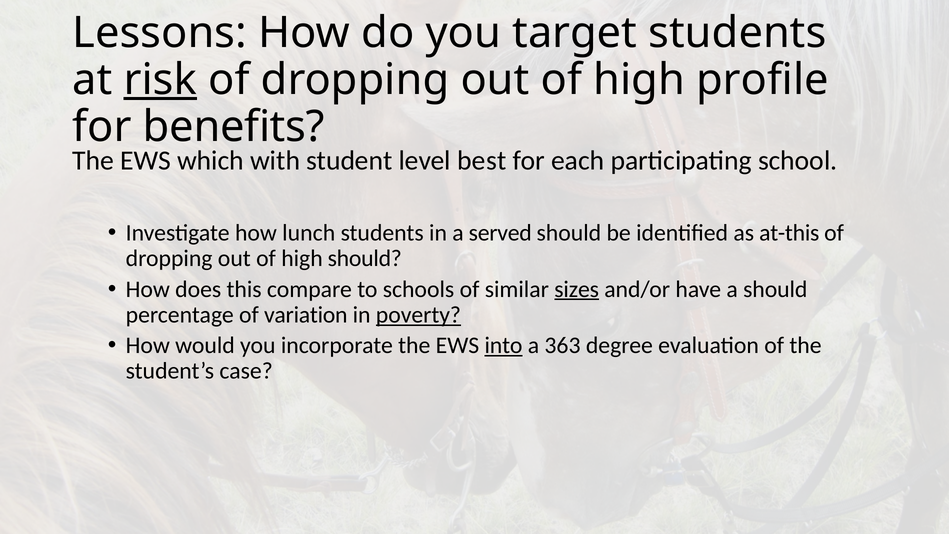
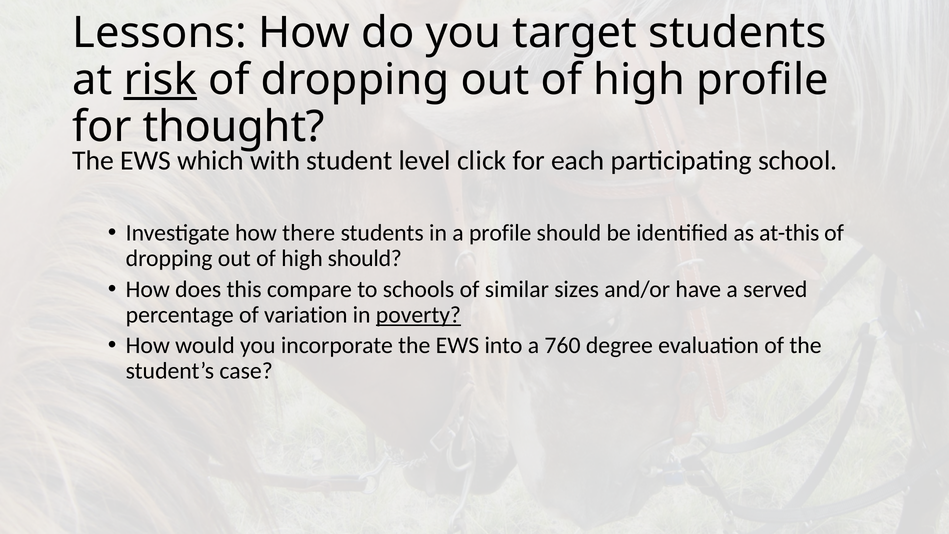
benefits: benefits -> thought (234, 127)
best: best -> click (482, 160)
lunch: lunch -> there (309, 233)
a served: served -> profile (500, 233)
sizes underline: present -> none (577, 289)
a should: should -> served (775, 289)
into underline: present -> none (504, 345)
363: 363 -> 760 (563, 345)
